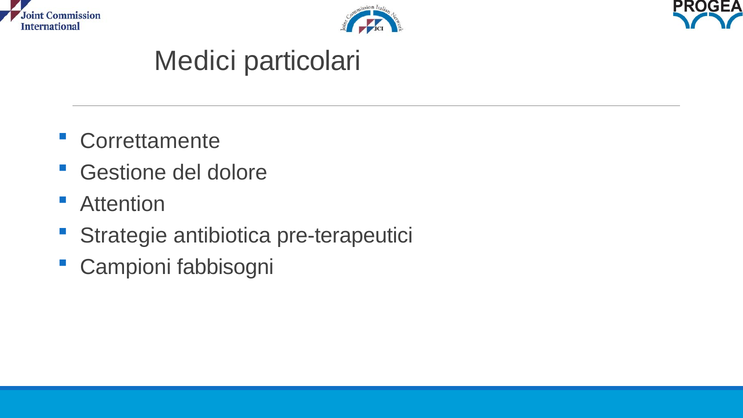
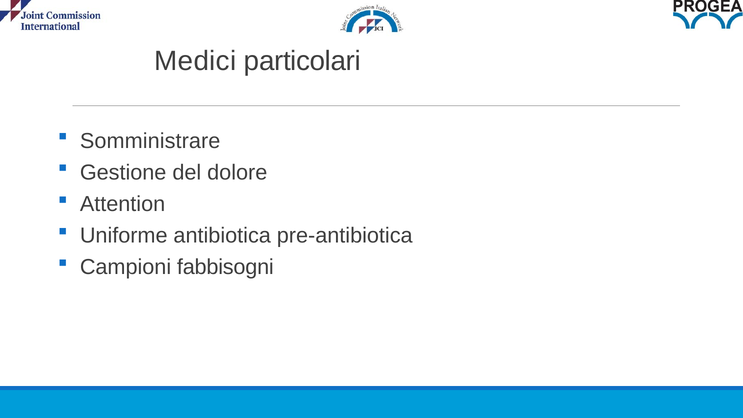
Correttamente: Correttamente -> Somministrare (150, 141)
Strategie: Strategie -> Uniforme (124, 236)
pre-terapeutici: pre-terapeutici -> pre-antibiotica (345, 236)
